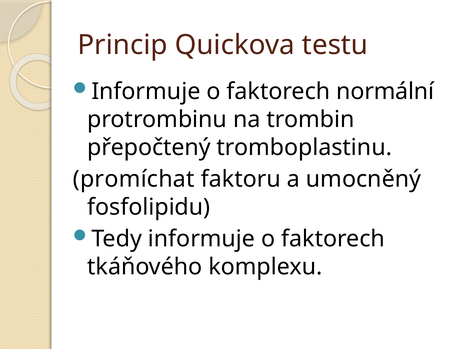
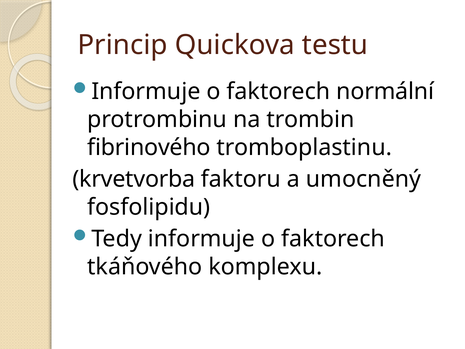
přepočtený: přepočtený -> fibrinového (149, 147)
promíchat: promíchat -> krvetvorba (134, 179)
